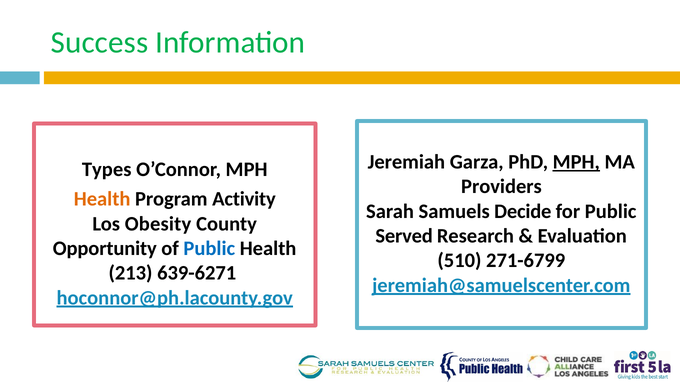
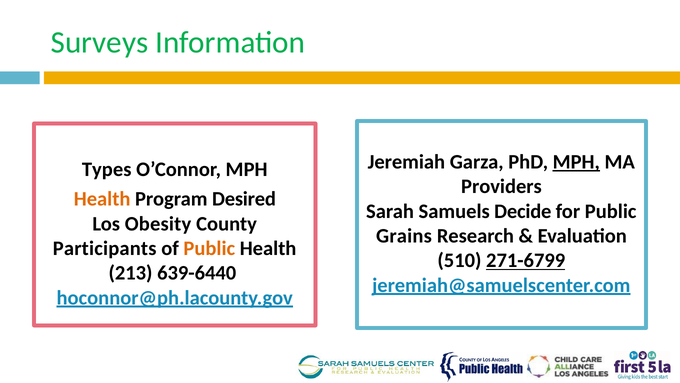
Success: Success -> Surveys (100, 43)
Activity: Activity -> Desired (244, 199)
Served: Served -> Grains (404, 236)
Opportunity: Opportunity -> Participants (105, 248)
Public colour: blue -> orange (209, 248)
271-6799 underline: none -> present (526, 260)
639-6271: 639-6271 -> 639-6440 (197, 273)
